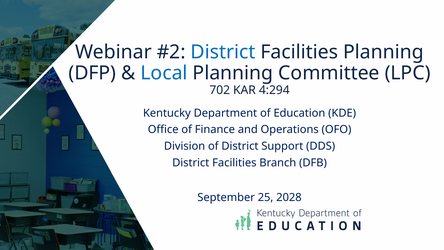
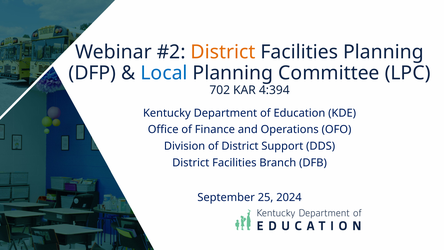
District colour: blue -> orange (223, 52)
4:294: 4:294 -> 4:394 (274, 90)
2028: 2028 -> 2024 (289, 197)
